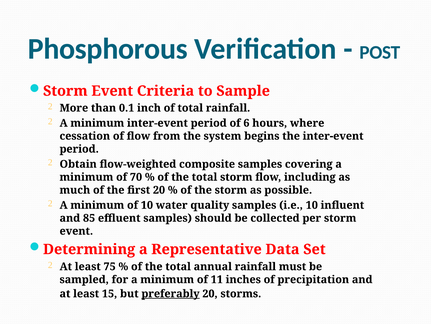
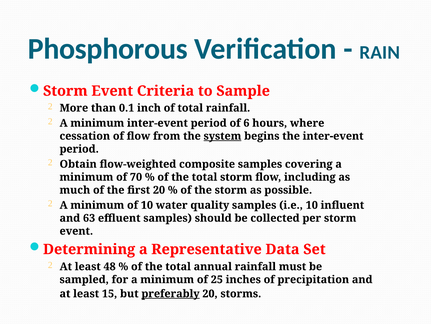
POST: POST -> RAIN (380, 52)
system underline: none -> present (222, 136)
85: 85 -> 63 (89, 218)
75: 75 -> 48 (110, 266)
11: 11 -> 25 (217, 279)
